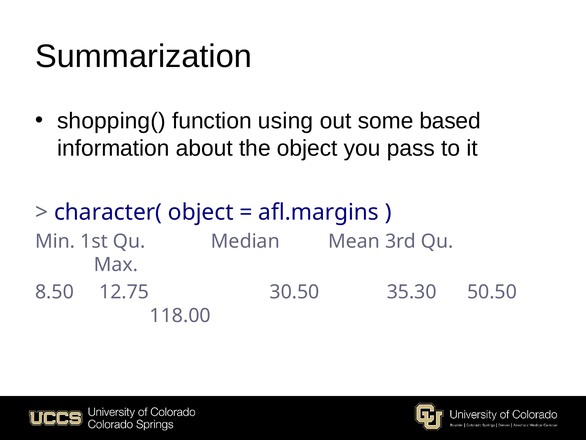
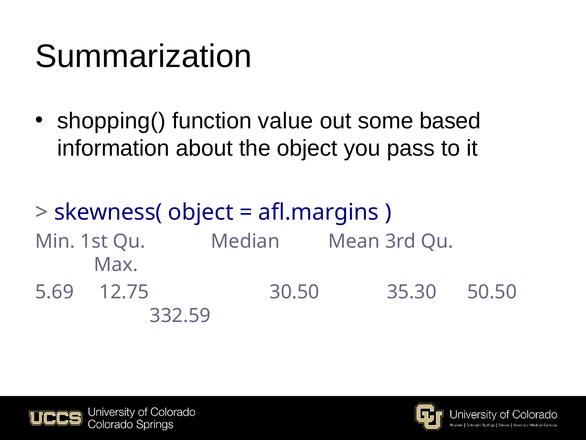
using: using -> value (286, 121)
character(: character( -> skewness( (108, 212)
8.50: 8.50 -> 5.69 (55, 292)
118.00: 118.00 -> 332.59 (180, 315)
